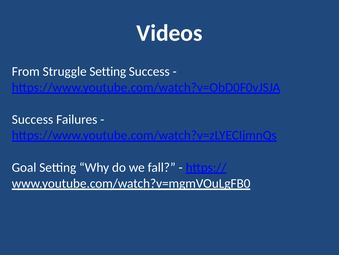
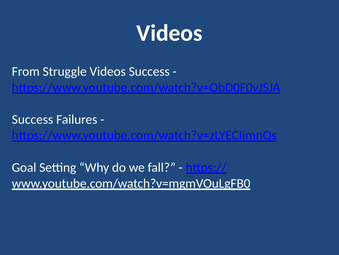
Struggle Setting: Setting -> Videos (108, 71)
